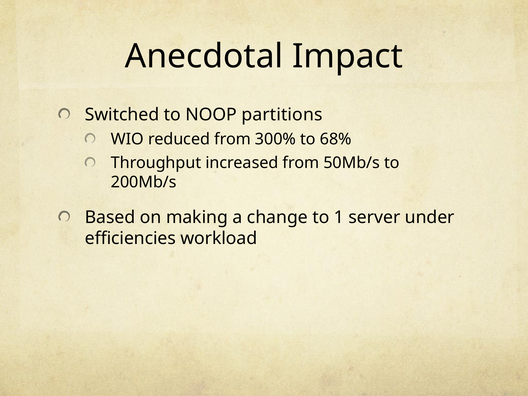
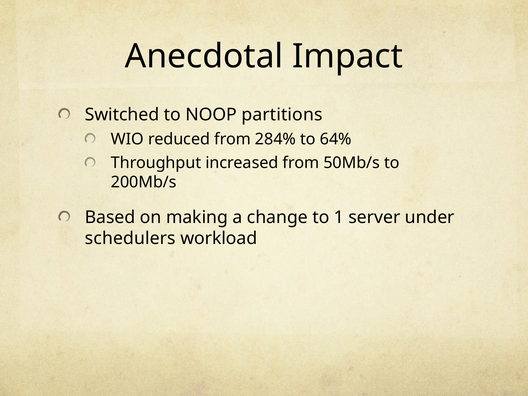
300%: 300% -> 284% (275, 139)
68%: 68% -> 64% (336, 139)
efficiencies: efficiencies -> schedulers (130, 238)
